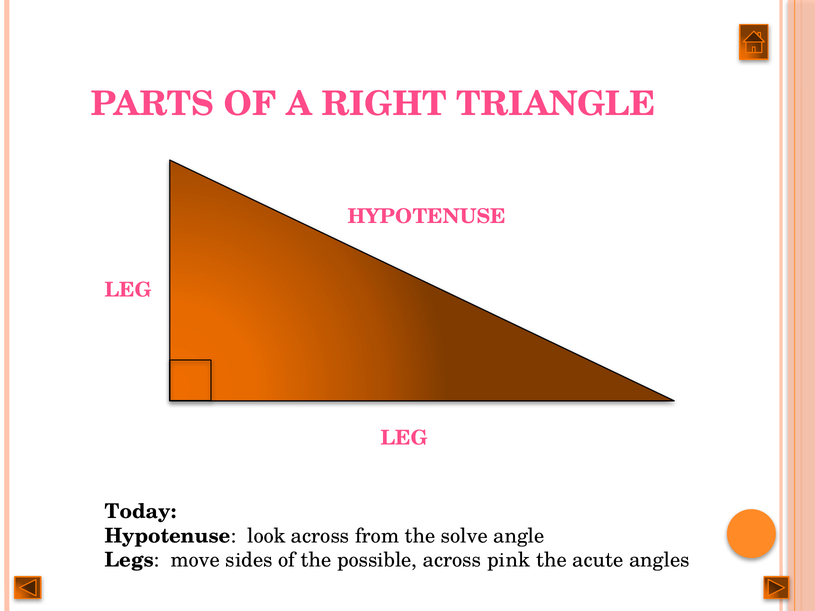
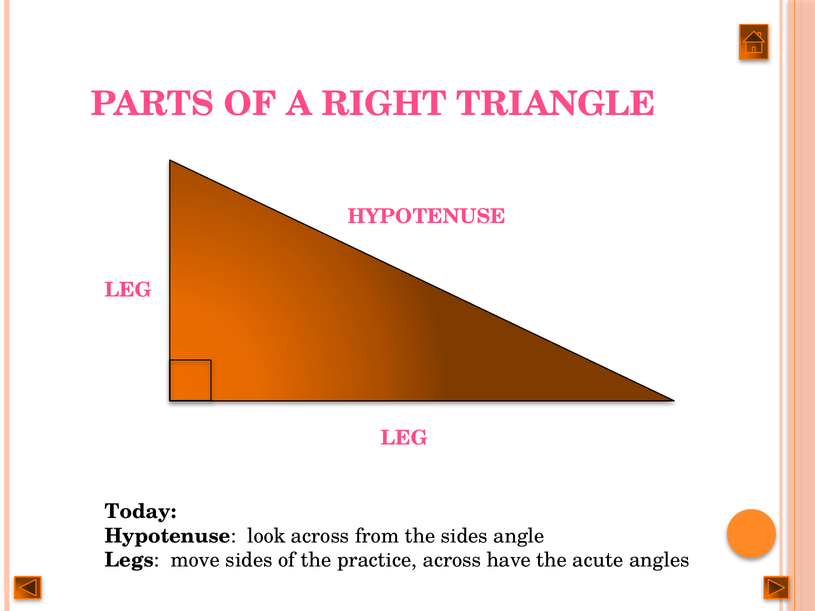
the solve: solve -> sides (464, 536)
possible: possible -> practice (377, 560)
pink: pink -> have (509, 560)
